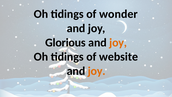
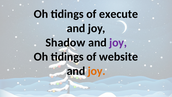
wonder: wonder -> execute (119, 14)
Glorious: Glorious -> Shadow (65, 42)
joy colour: orange -> purple (118, 42)
